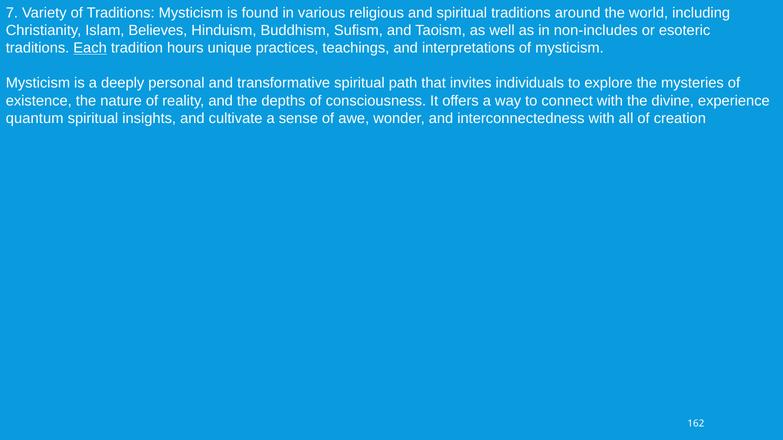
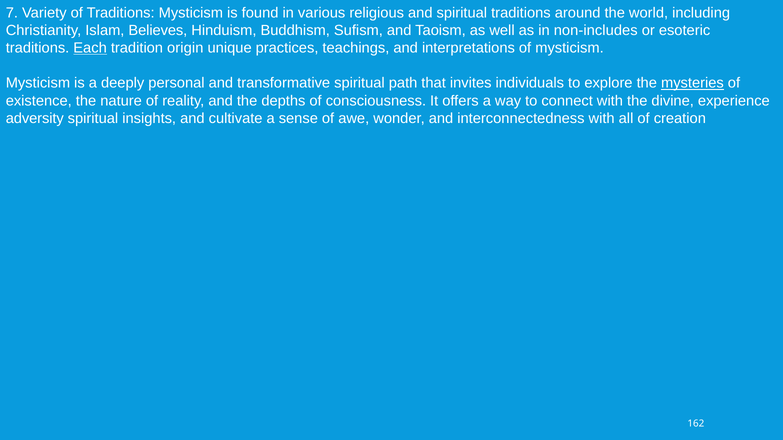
hours: hours -> origin (185, 48)
mysteries underline: none -> present (692, 83)
quantum: quantum -> adversity (35, 118)
